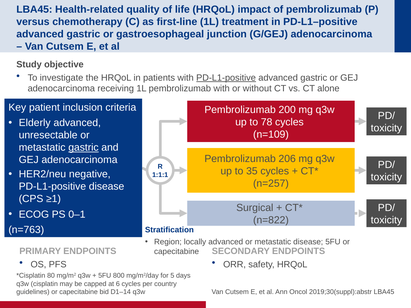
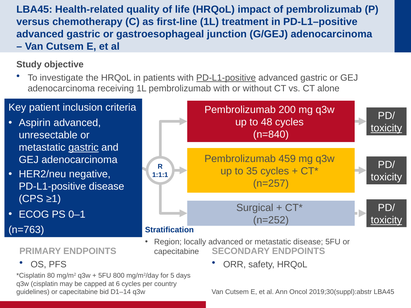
78: 78 -> 48 (267, 122)
Elderly: Elderly -> Aspirin (35, 123)
toxicity underline: none -> present (386, 128)
n=109: n=109 -> n=840 (271, 135)
206: 206 -> 459 (287, 159)
n=822: n=822 -> n=252 (271, 220)
toxicity underline: none -> present (386, 220)
